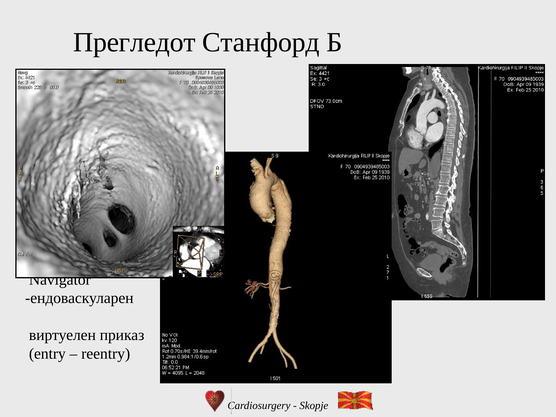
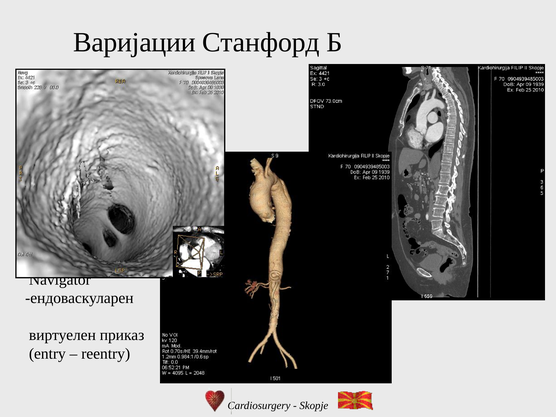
Прегледот: Прегледот -> Варијации (134, 42)
